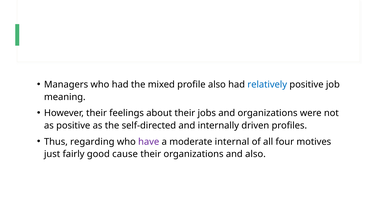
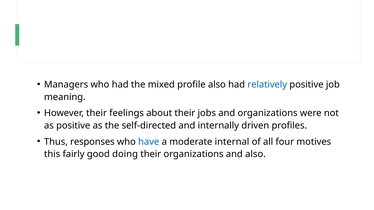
regarding: regarding -> responses (92, 142)
have colour: purple -> blue (149, 142)
just: just -> this (52, 154)
cause: cause -> doing (125, 154)
